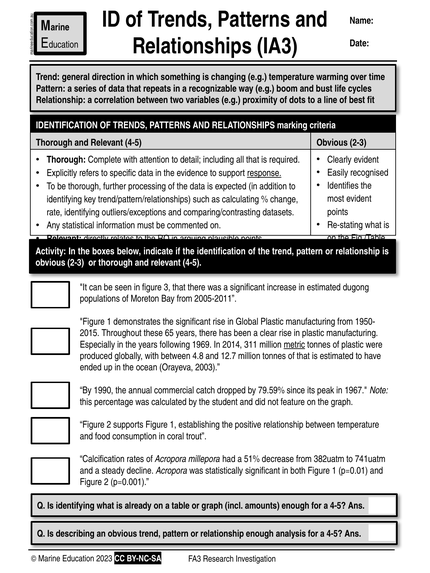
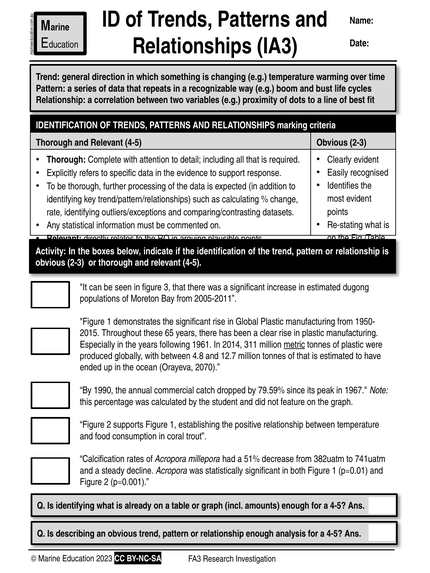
response underline: present -> none (264, 173)
1969: 1969 -> 1961 (202, 345)
2003: 2003 -> 2070 (208, 368)
